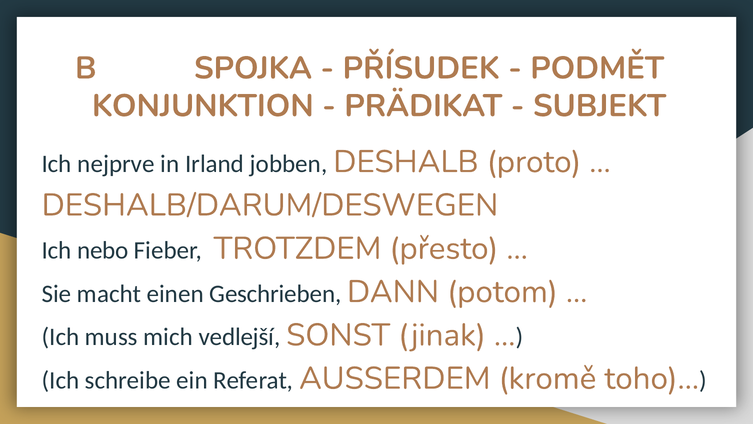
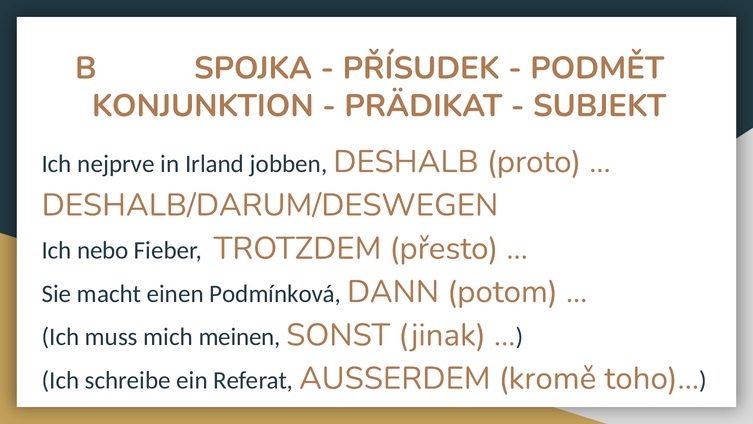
Geschrieben: Geschrieben -> Podmínková (275, 294)
vedlejší: vedlejší -> meinen (240, 337)
